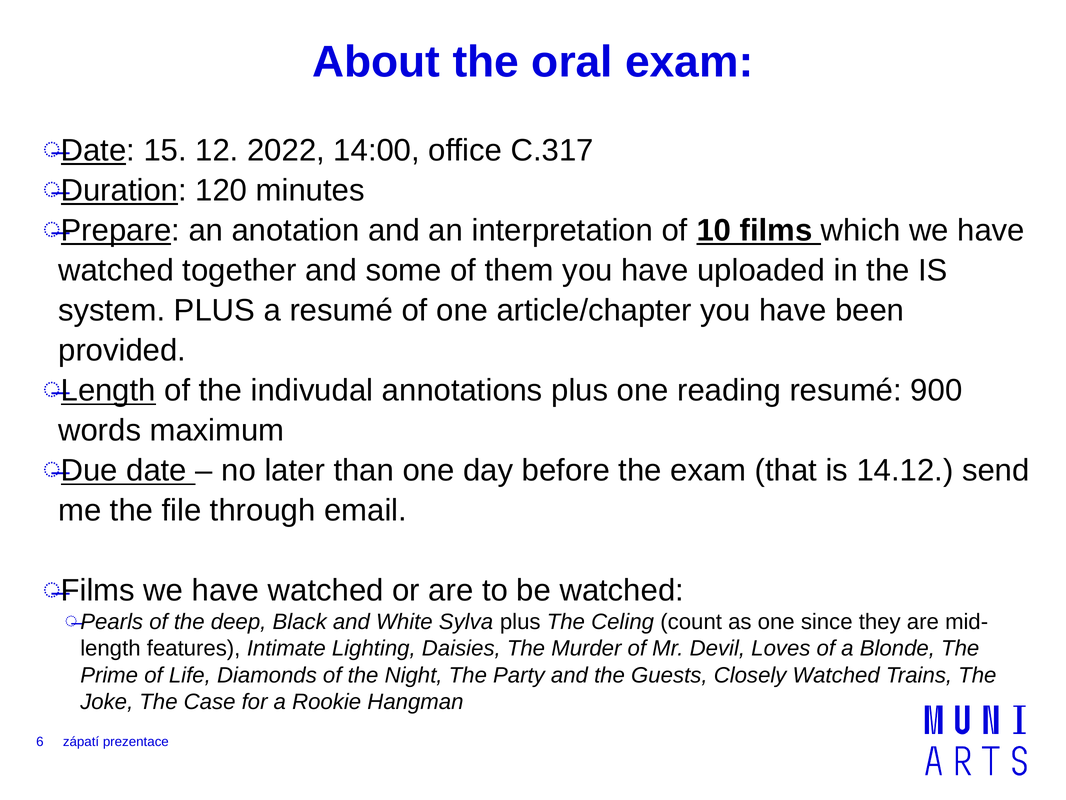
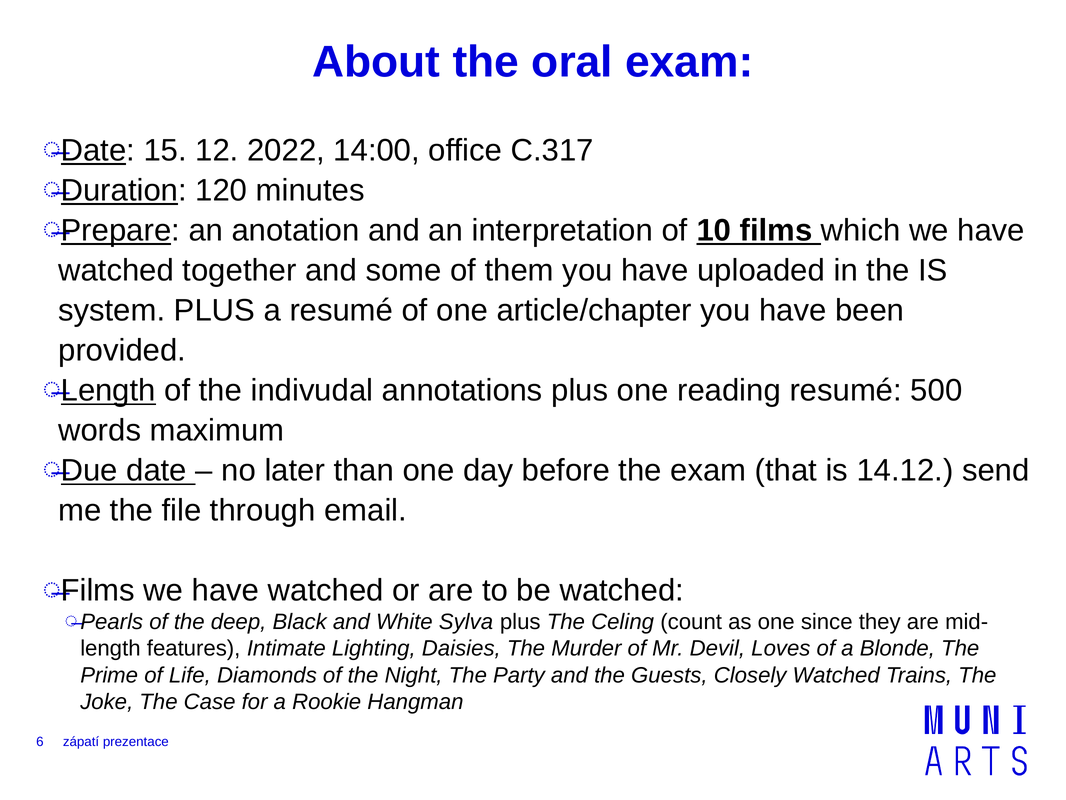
900: 900 -> 500 (936, 390)
